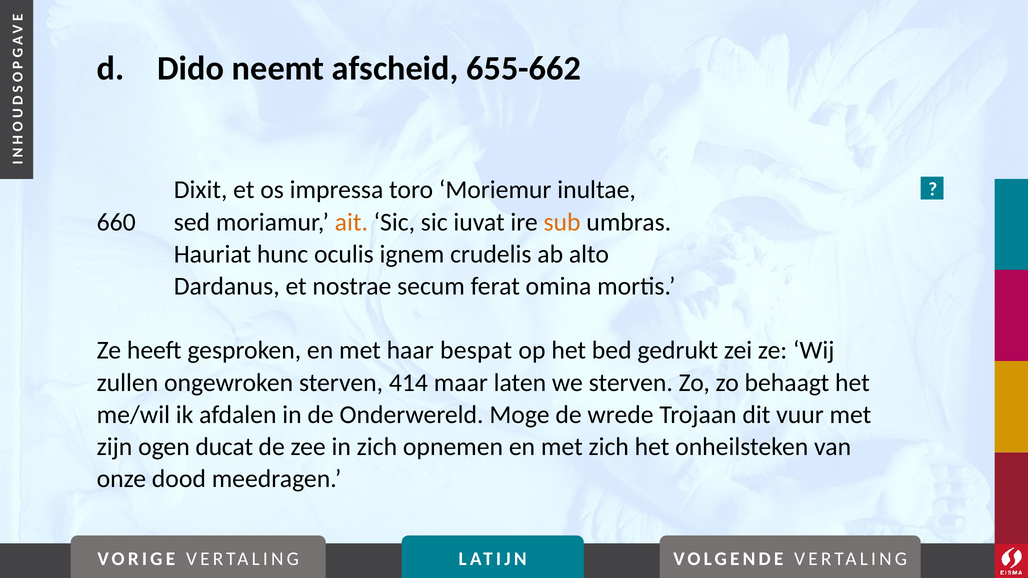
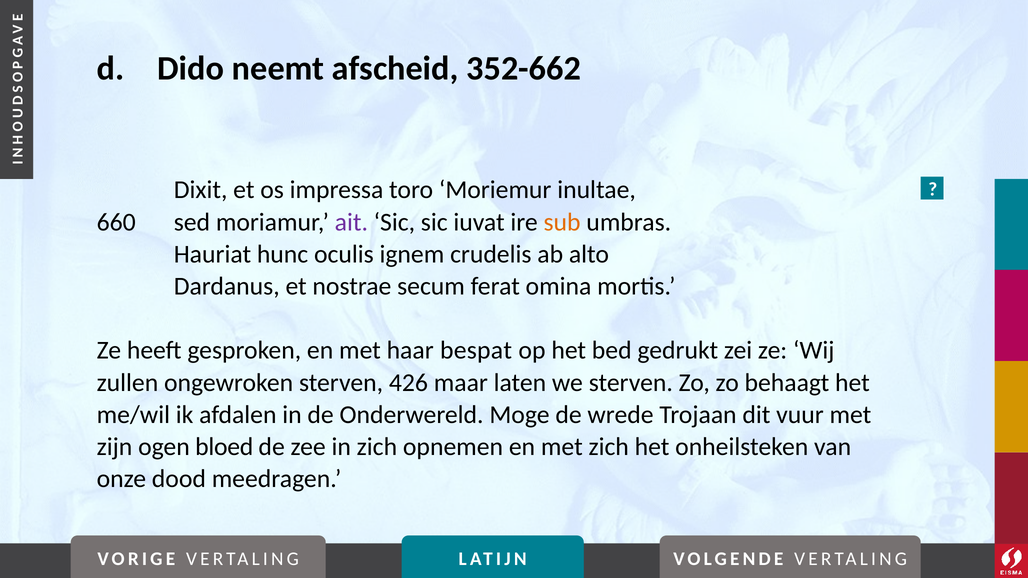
655-662: 655-662 -> 352-662 (524, 68)
ait colour: orange -> purple (351, 222)
414: 414 -> 426 (408, 383)
ducat: ducat -> bloed (224, 447)
